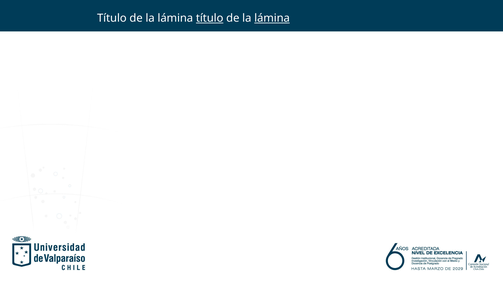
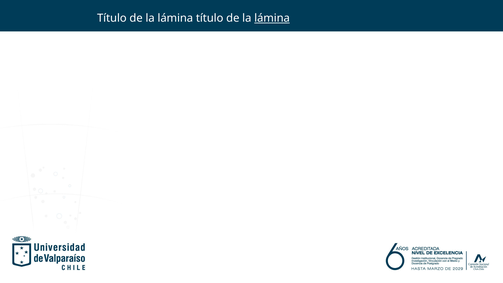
título underline: present -> none (210, 18)
